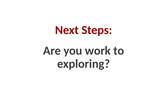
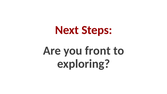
work: work -> front (98, 51)
